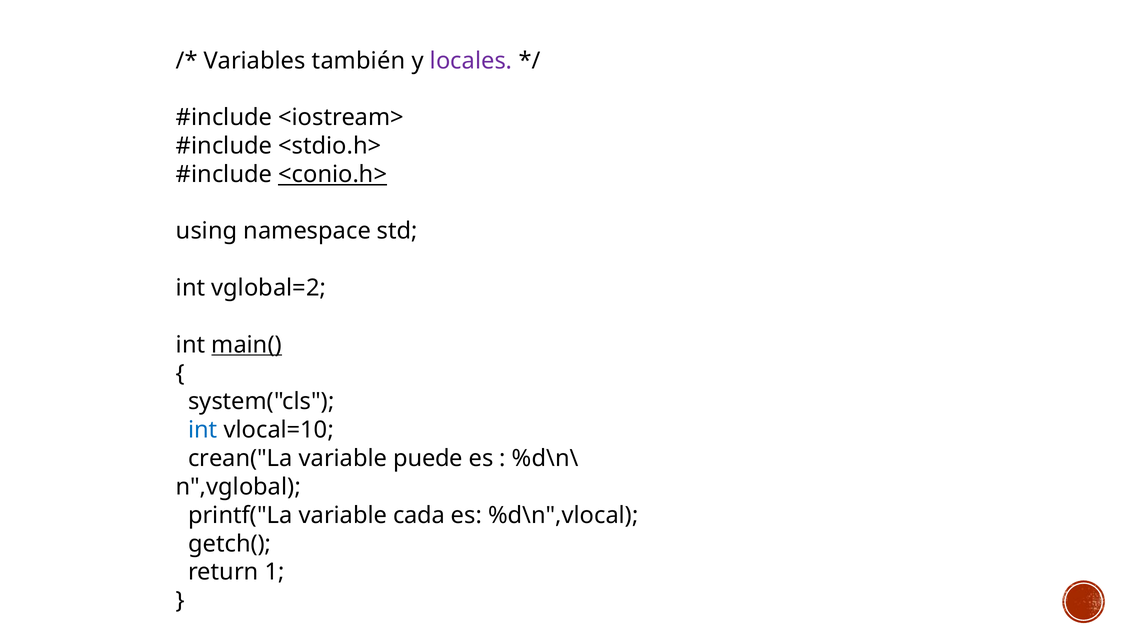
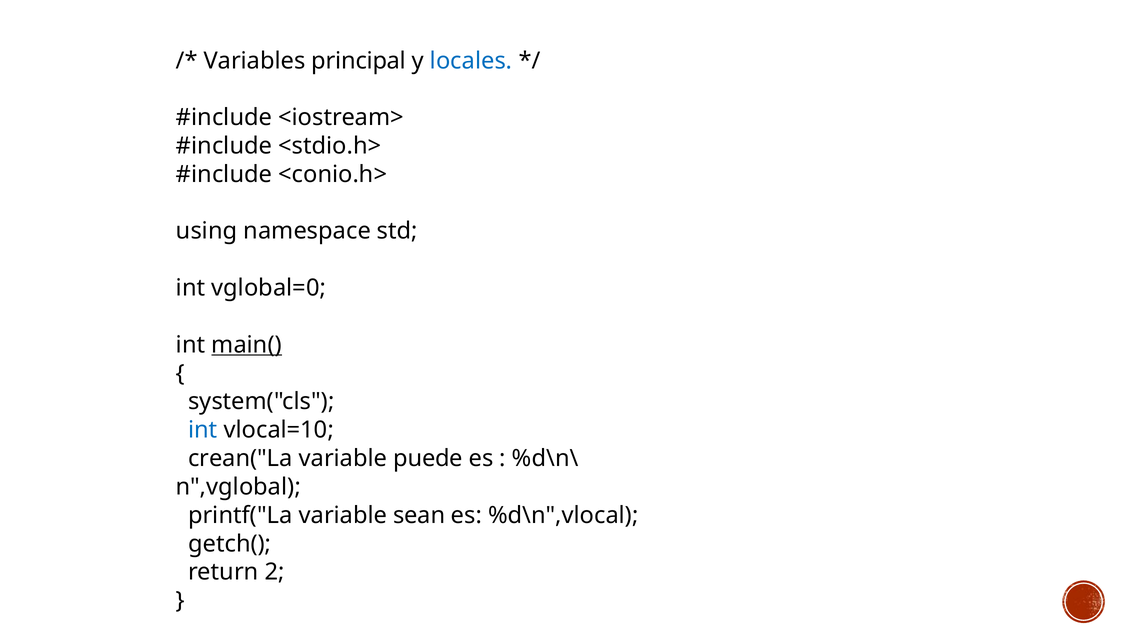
también: también -> principal (359, 61)
locales colour: purple -> blue (471, 61)
<conio.h> underline: present -> none (333, 174)
vglobal=2: vglobal=2 -> vglobal=0 (269, 288)
cada: cada -> sean (419, 515)
1: 1 -> 2 (275, 572)
